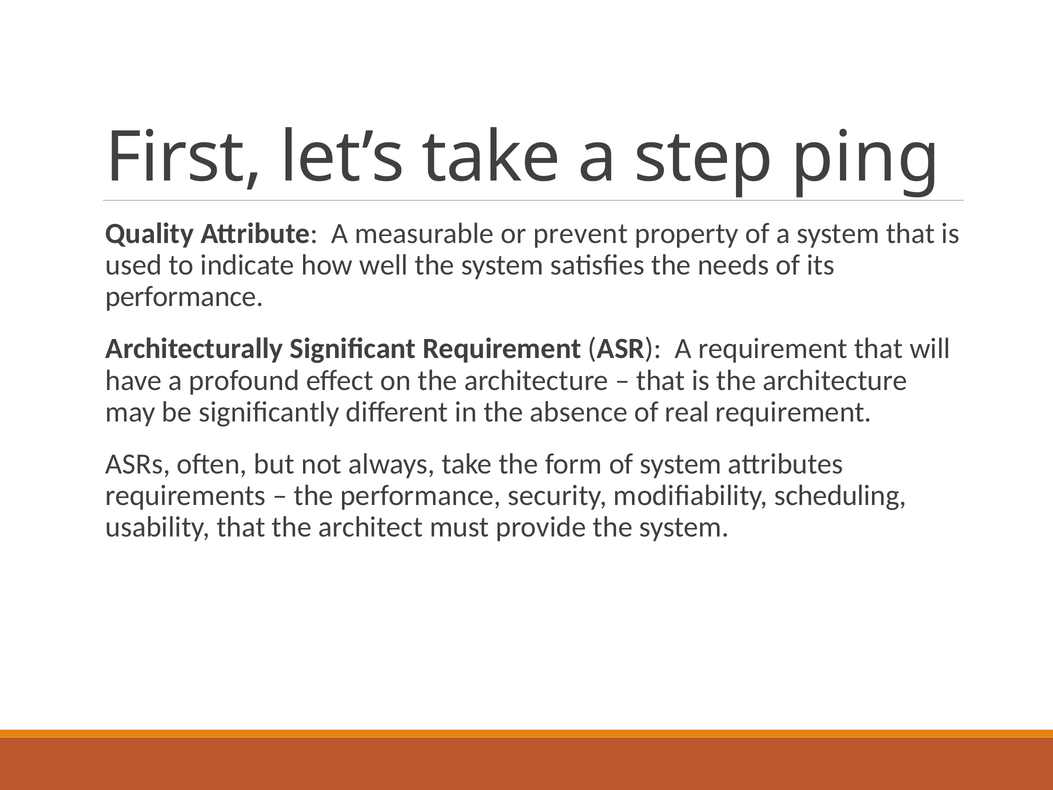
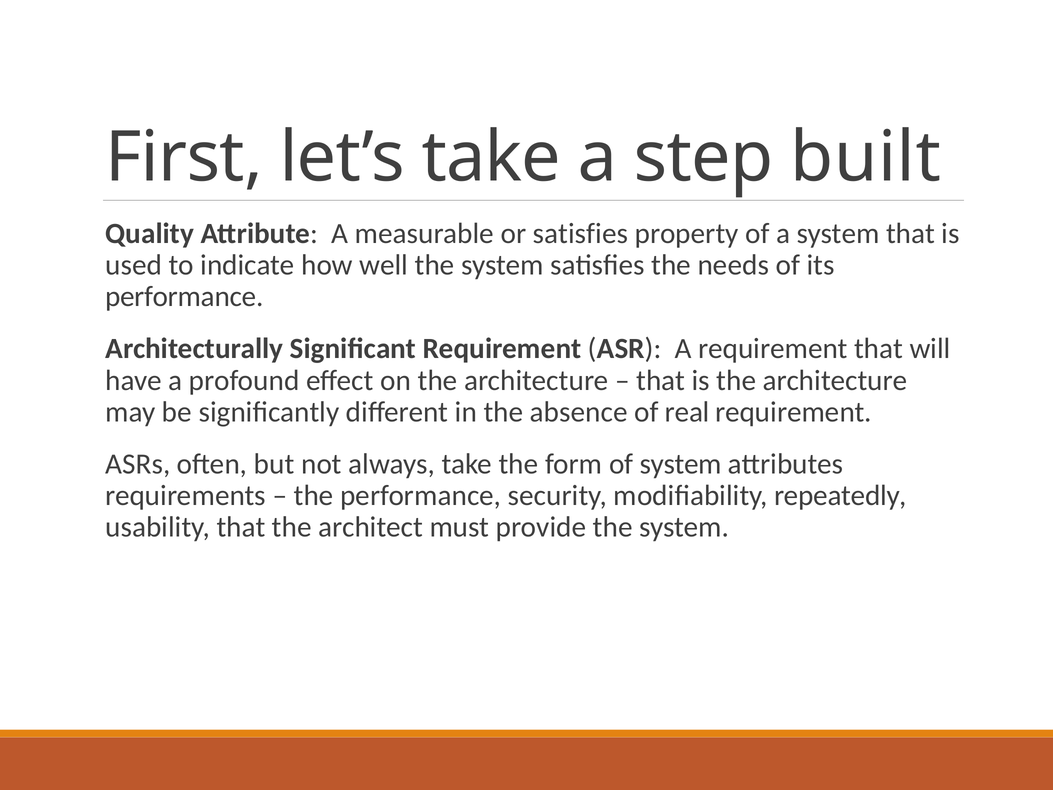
ping: ping -> built (866, 157)
or prevent: prevent -> satisfies (581, 233)
scheduling: scheduling -> repeatedly (840, 496)
